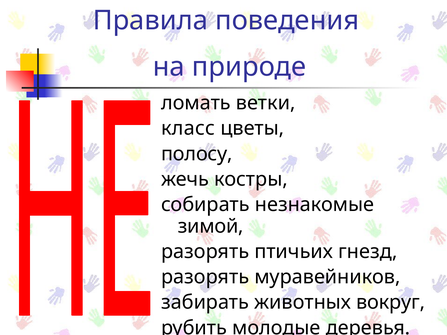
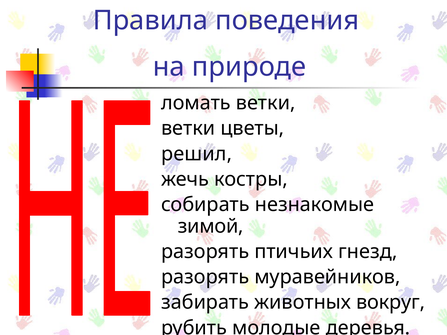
класс: класс -> ветки (188, 128)
полосу: полосу -> решил (197, 154)
